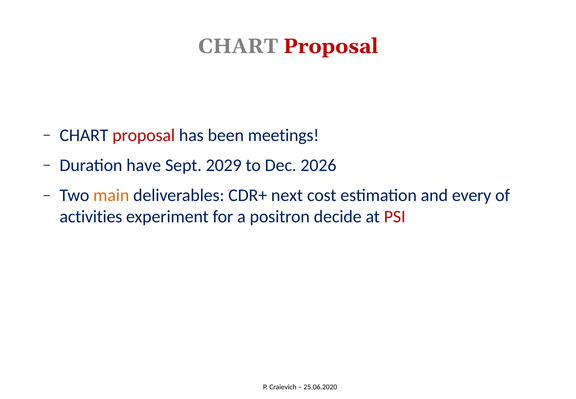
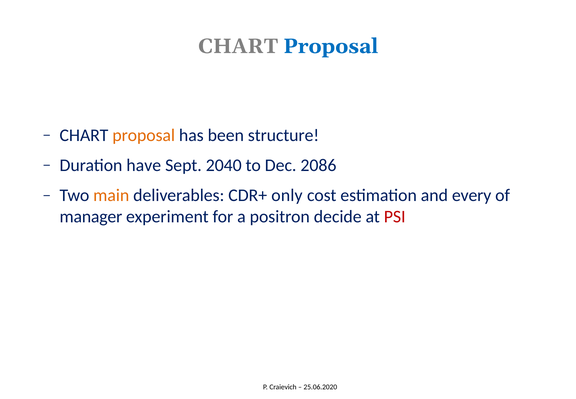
Proposal colour: red -> blue (331, 46)
proposal colour: red -> orange (144, 135)
meetings: meetings -> structure (283, 135)
2029: 2029 -> 2040 (224, 165)
2026: 2026 -> 2086 (318, 165)
next: next -> only (287, 195)
activities: activities -> manager (91, 217)
